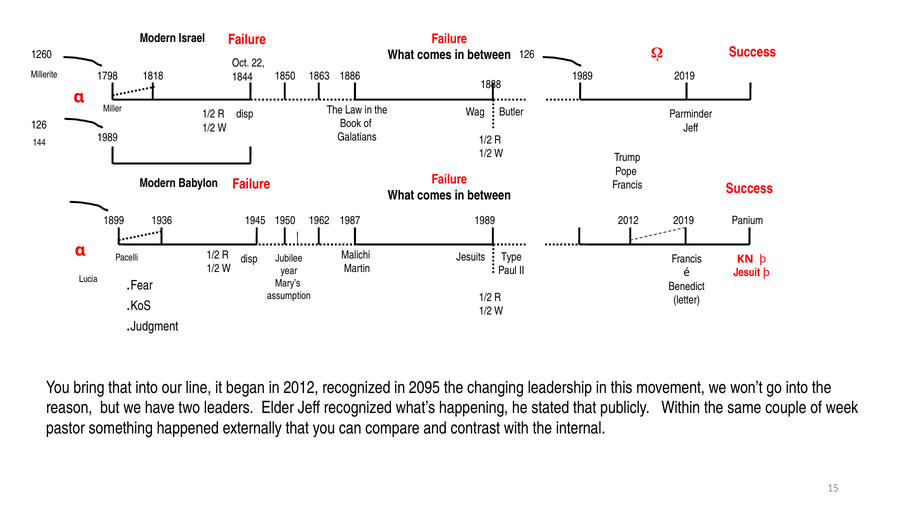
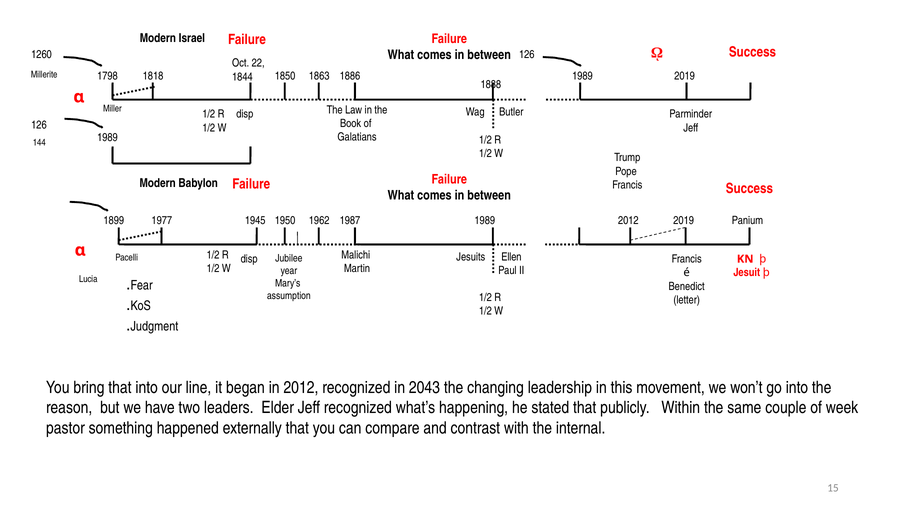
1936: 1936 -> 1977 (162, 221)
Type: Type -> Ellen (511, 257)
2095: 2095 -> 2043 (424, 387)
